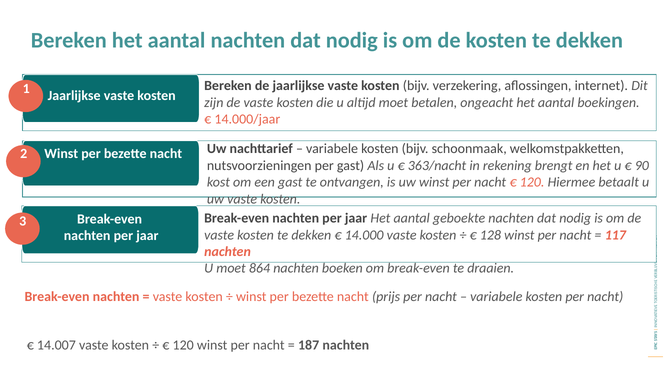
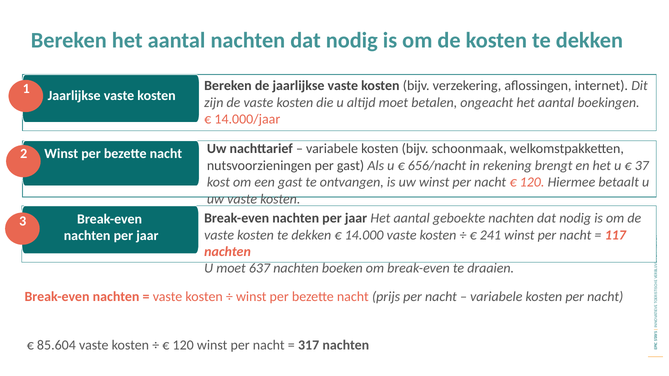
363/nacht: 363/nacht -> 656/nacht (437, 166)
90: 90 -> 37 (642, 166)
128: 128 -> 241 (490, 235)
864: 864 -> 637 (260, 269)
14.007: 14.007 -> 85.604 (56, 345)
187: 187 -> 317 (309, 345)
